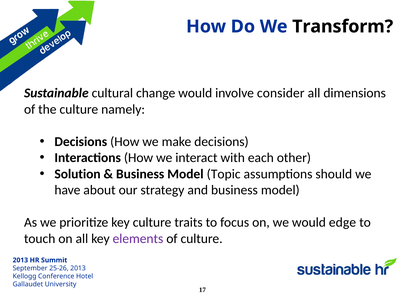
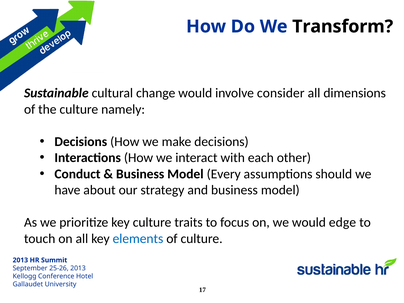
Solution: Solution -> Conduct (78, 174)
Topic: Topic -> Every (224, 174)
elements colour: purple -> blue (138, 239)
